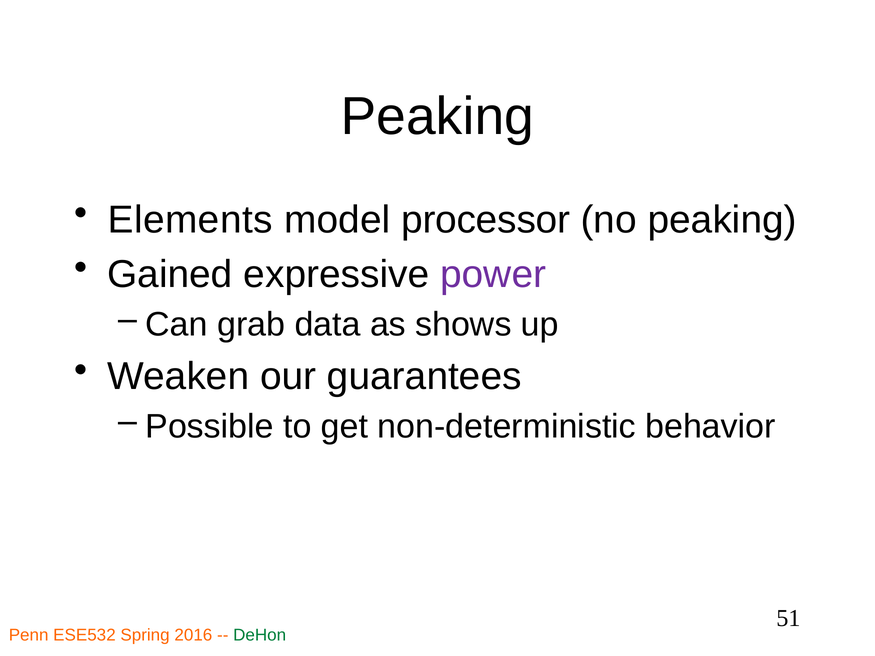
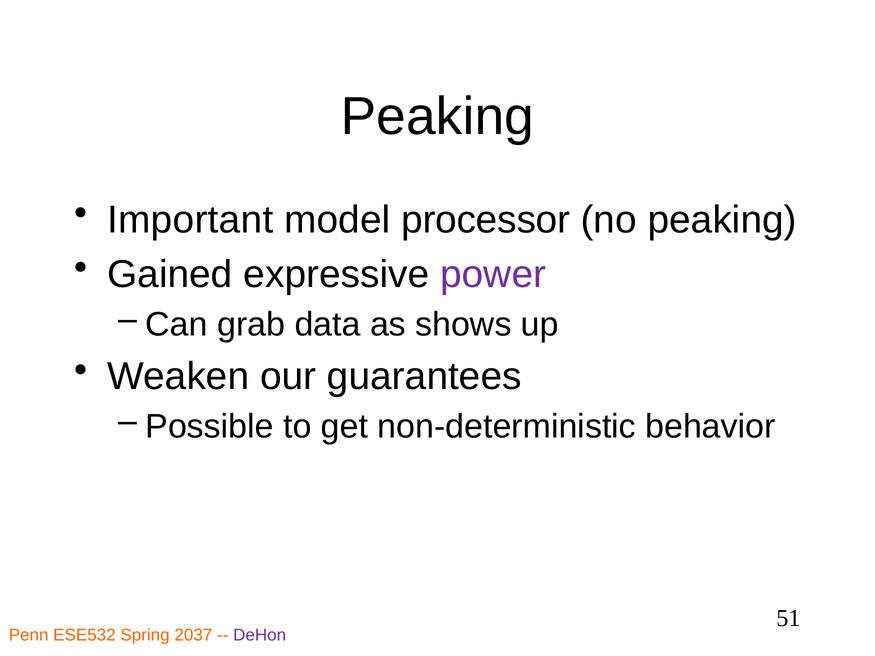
Elements: Elements -> Important (190, 220)
2016: 2016 -> 2037 (193, 636)
DeHon colour: green -> purple (260, 636)
